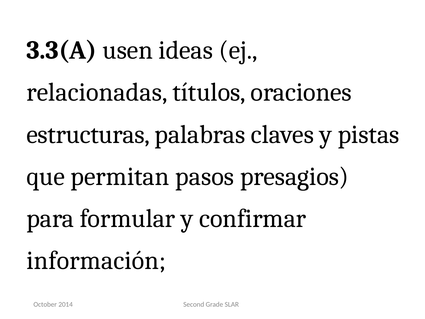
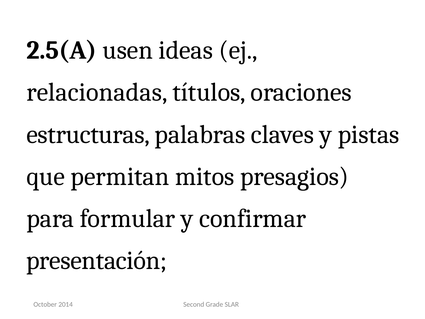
3.3(A: 3.3(A -> 2.5(A (62, 50)
pasos: pasos -> mitos (205, 176)
información: información -> presentación (96, 261)
